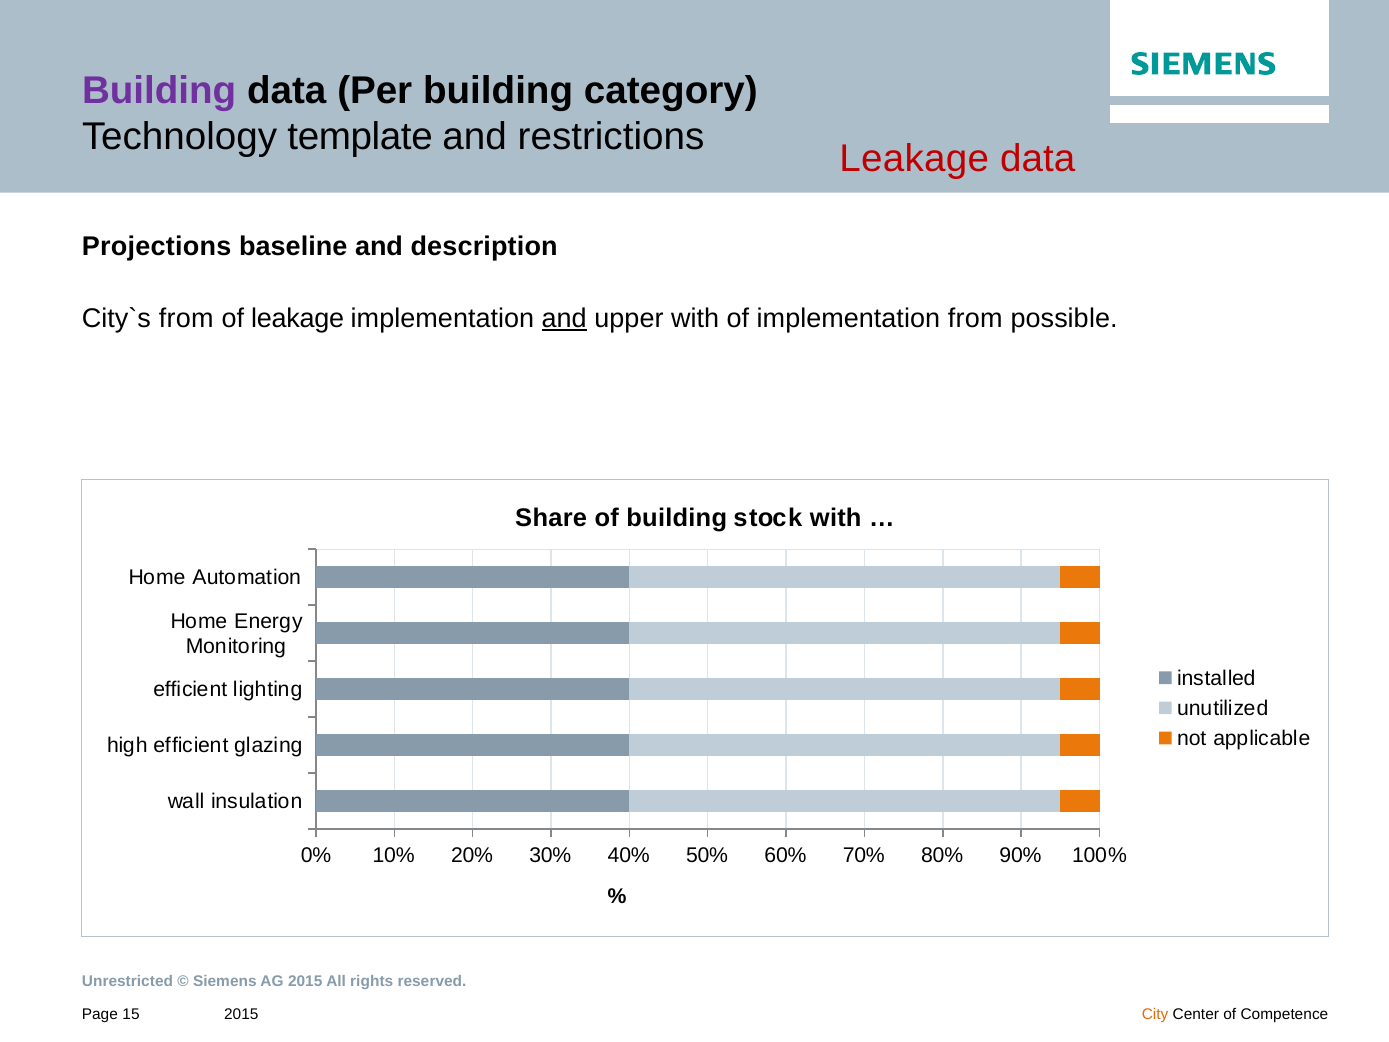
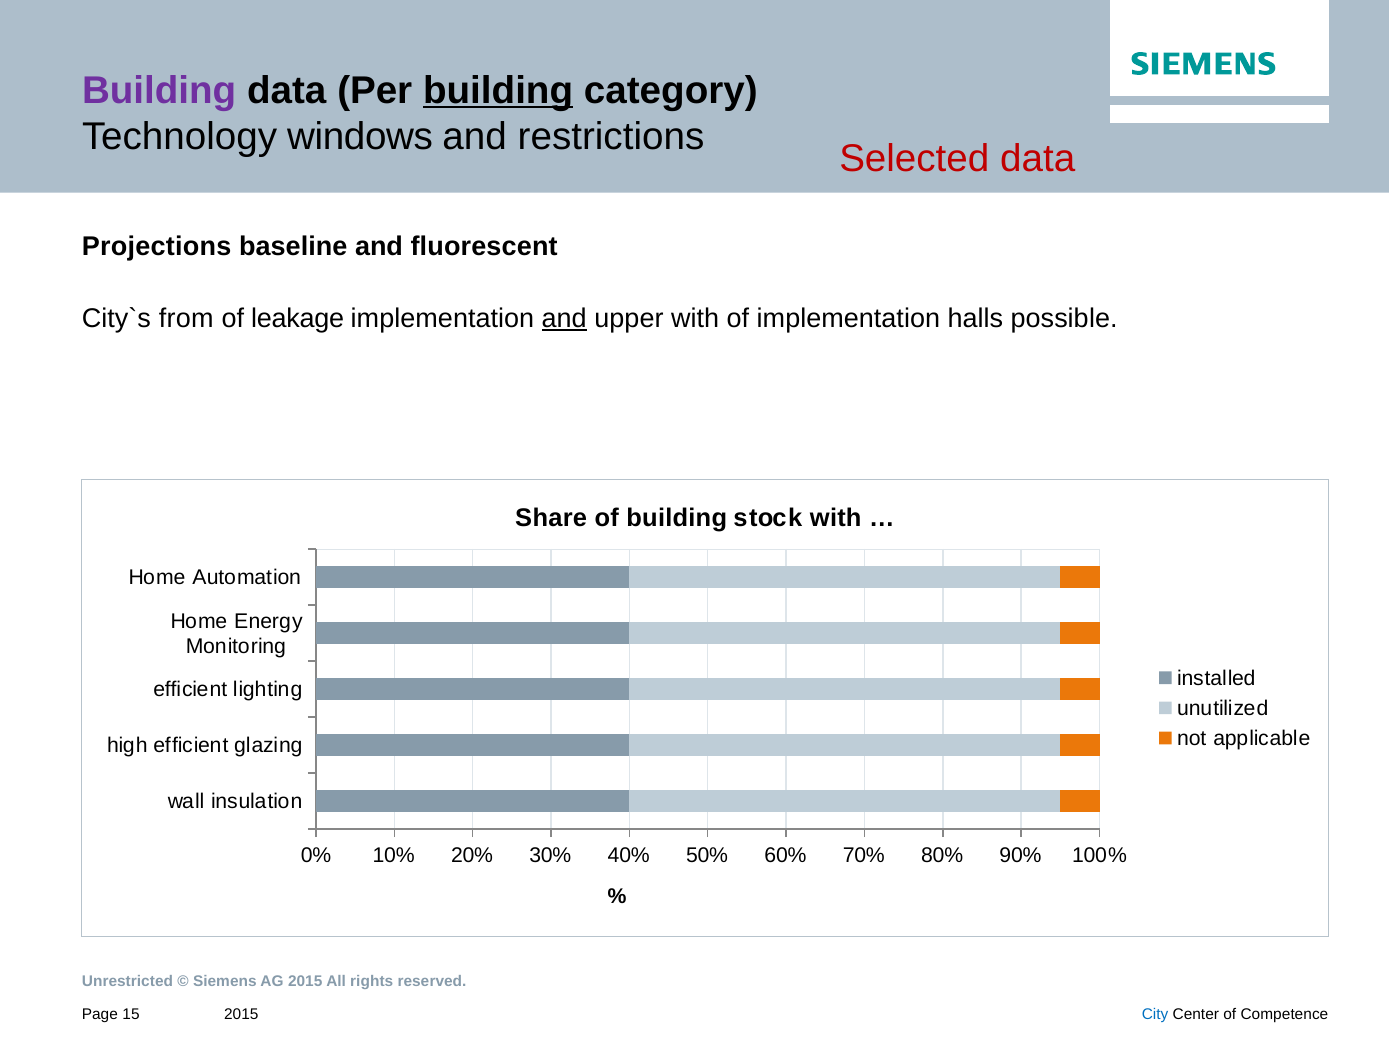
building underline: none -> present (498, 90)
template: template -> windows (360, 137)
Leakage: Leakage -> Selected (914, 159)
description: description -> fluorescent (484, 247)
implementation from: from -> halls (975, 318)
City colour: orange -> blue (1155, 1014)
